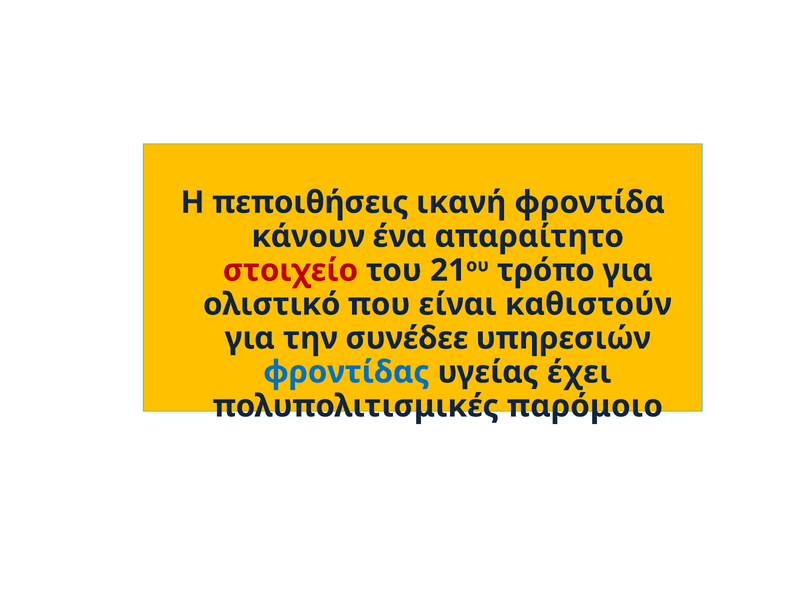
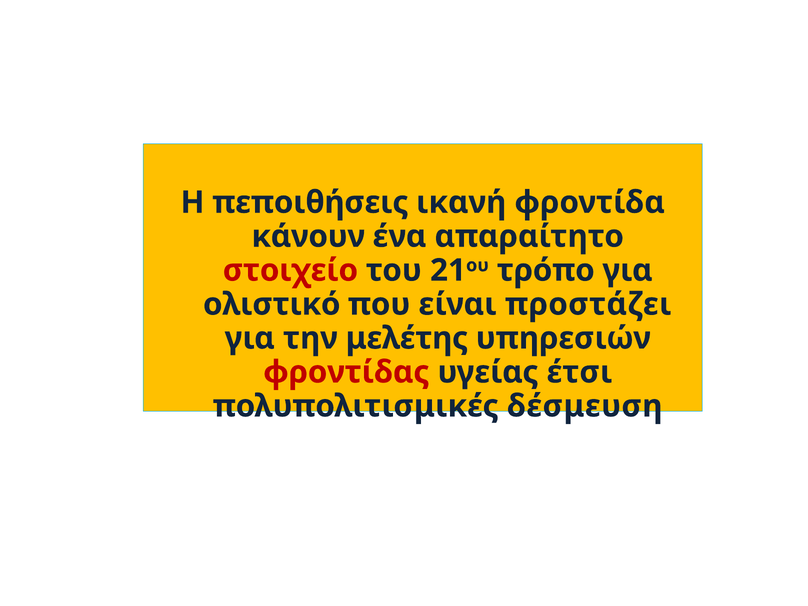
καθιστούν: καθιστούν -> προστάζει (588, 304)
συνέδεε: συνέδεε -> μελέτης (407, 338)
φροντίδας colour: blue -> red (346, 372)
έχει: έχει -> έτσι (580, 372)
παρόμοιο: παρόμοιο -> δέσμευση (585, 406)
